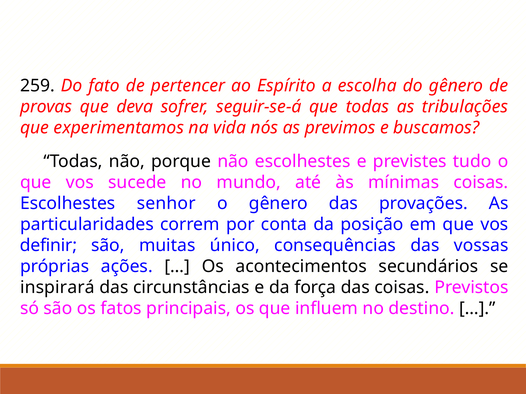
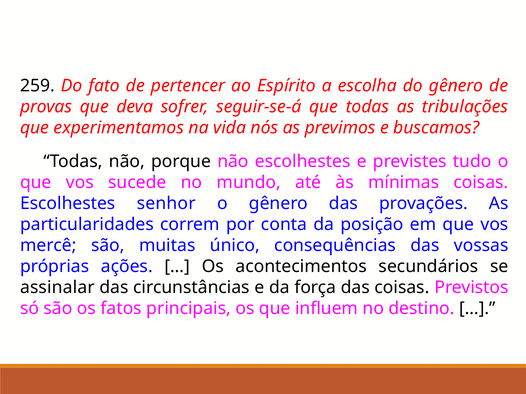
definir: definir -> mercê (48, 246)
inspirará: inspirará -> assinalar (57, 288)
